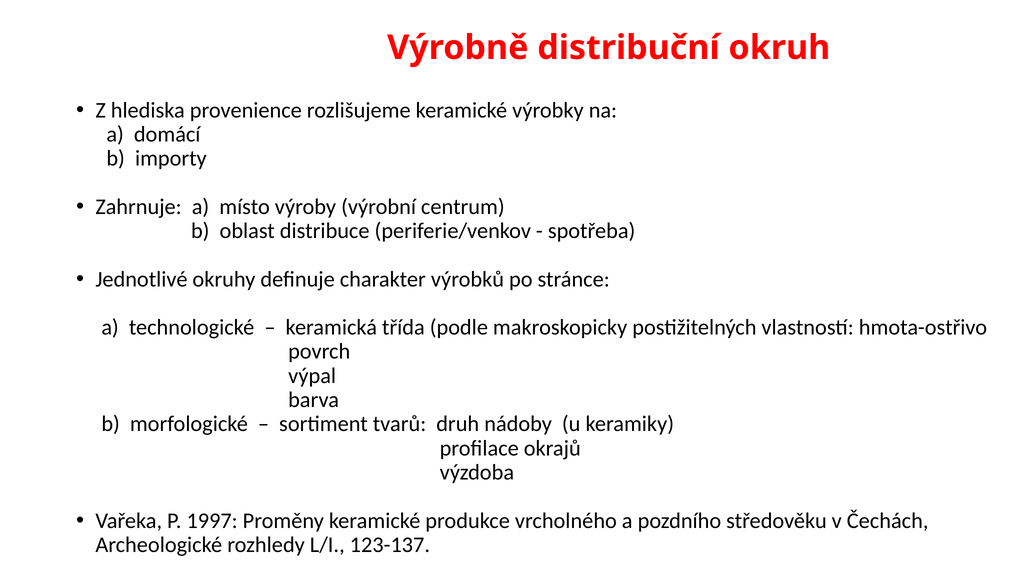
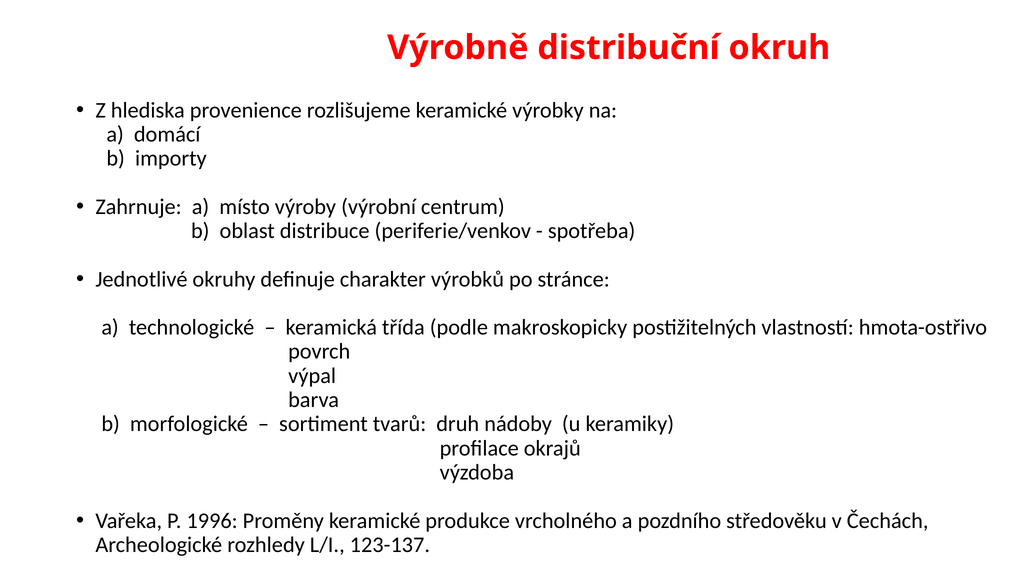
1997: 1997 -> 1996 (212, 520)
